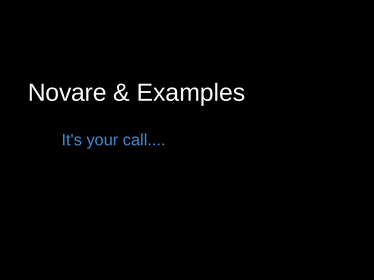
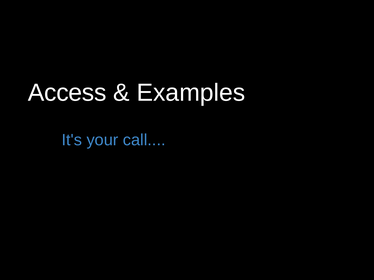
Novare: Novare -> Access (67, 93)
